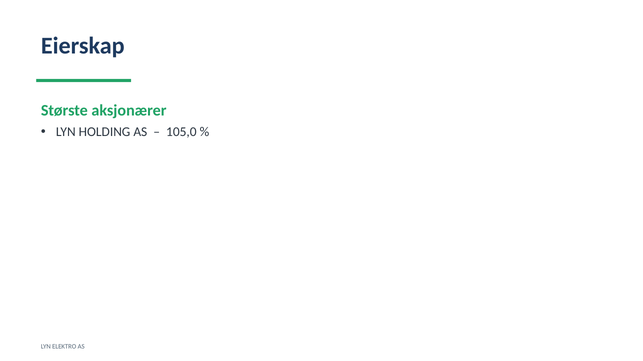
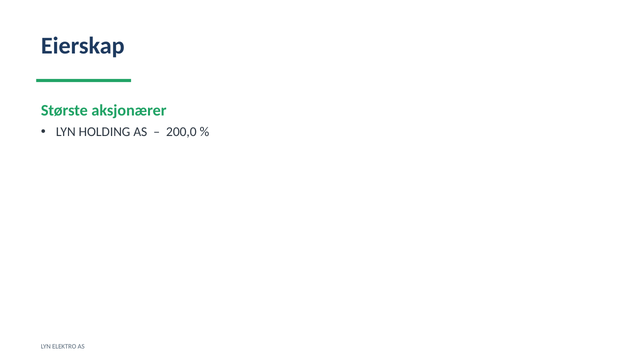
105,0: 105,0 -> 200,0 (181, 132)
